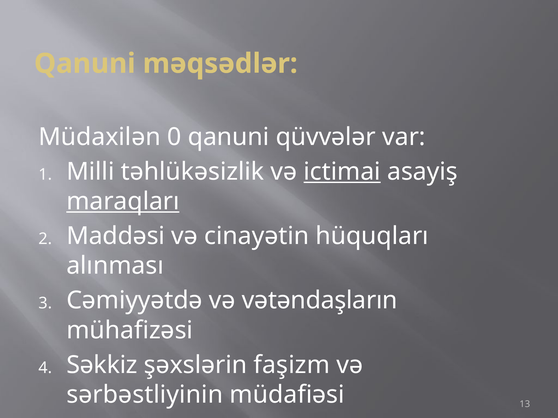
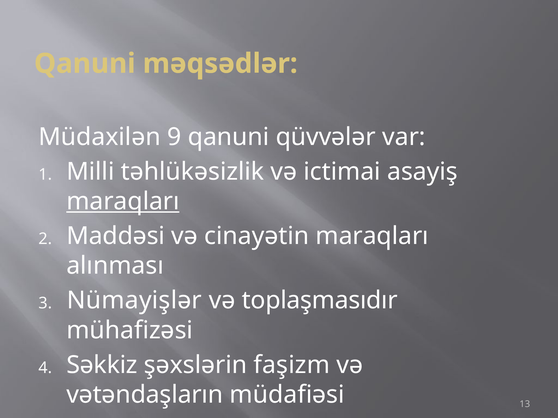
0: 0 -> 9 (174, 137)
ictimai underline: present -> none (342, 172)
cinayətin hüquqları: hüquqları -> maraqları (372, 236)
Cəmiyyətdə: Cəmiyyətdə -> Nümayişlər (134, 301)
vətəndaşların: vətəndaşların -> toplaşmasıdır (320, 301)
sərbəstliyinin: sərbəstliyinin -> vətəndaşların (145, 395)
